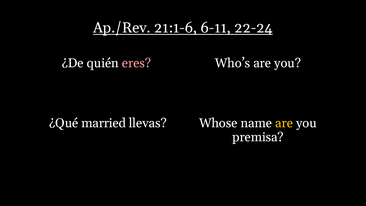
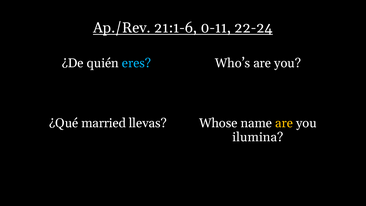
6-11: 6-11 -> 0-11 (216, 28)
eres colour: pink -> light blue (136, 63)
premisa: premisa -> ilumina (258, 137)
